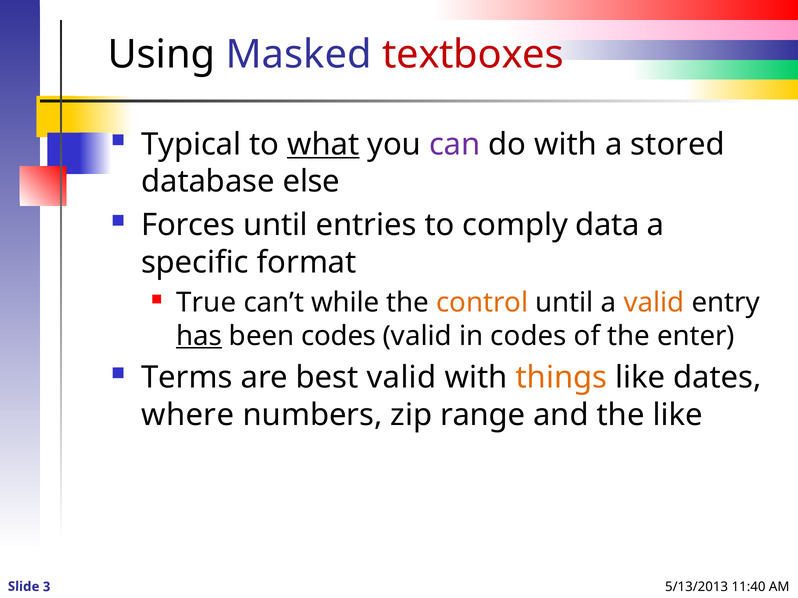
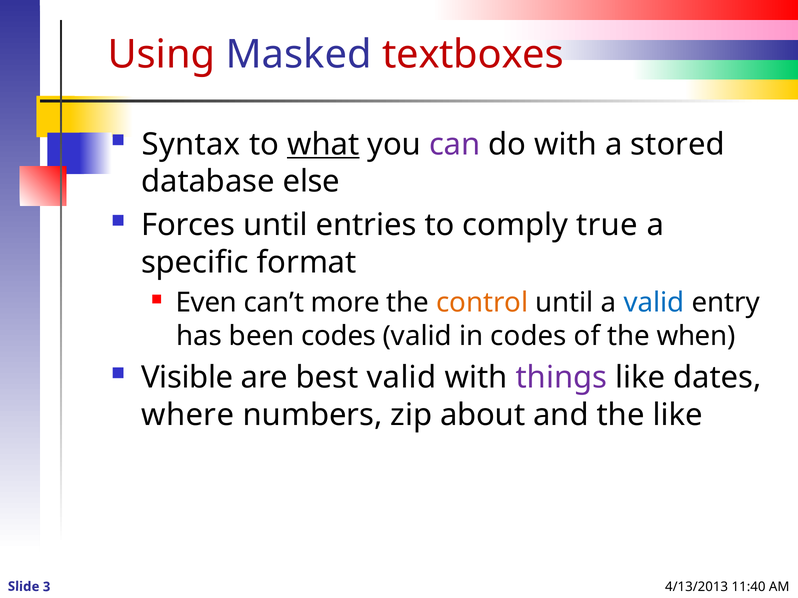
Using colour: black -> red (162, 55)
Typical: Typical -> Syntax (191, 144)
data: data -> true (607, 225)
True: True -> Even (206, 303)
while: while -> more (345, 303)
valid colour: orange -> blue (654, 303)
has underline: present -> none (199, 336)
enter: enter -> when (696, 336)
Terms: Terms -> Visible (187, 378)
things colour: orange -> purple (561, 378)
range: range -> about (483, 415)
5/13/2013: 5/13/2013 -> 4/13/2013 (697, 587)
